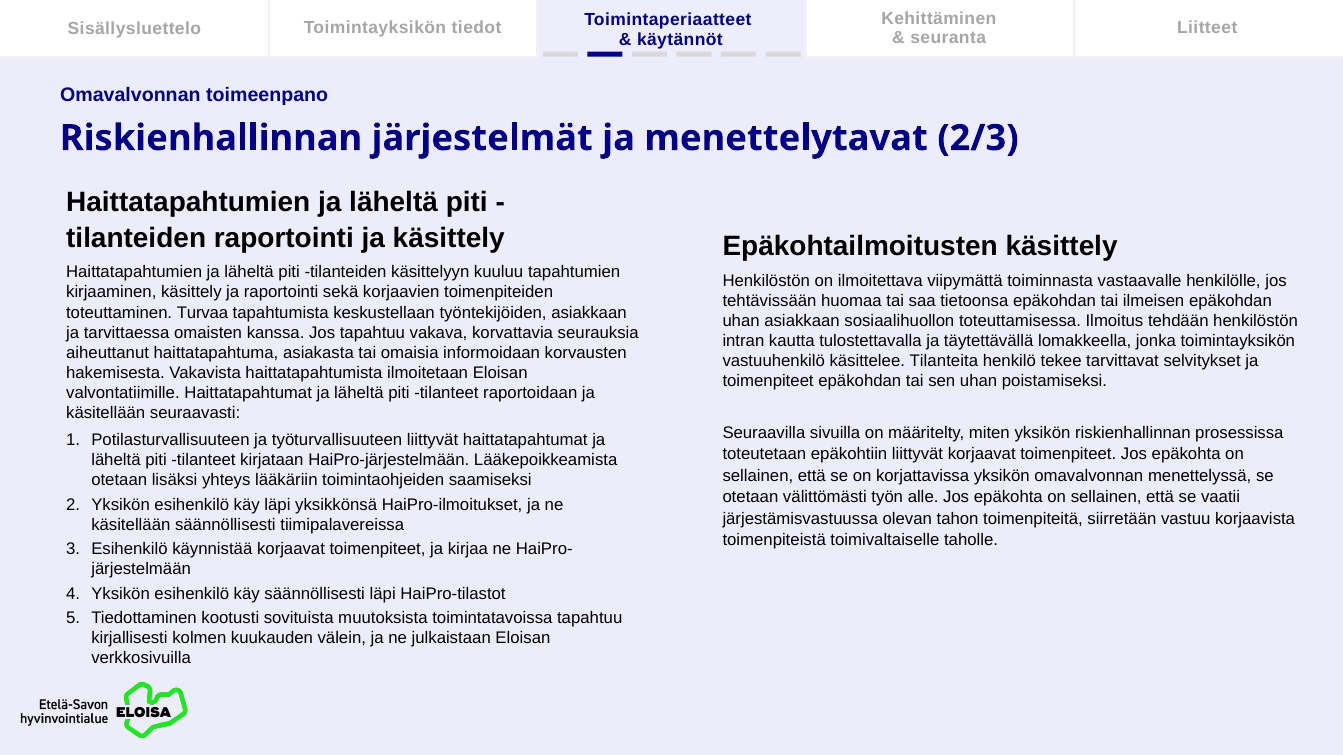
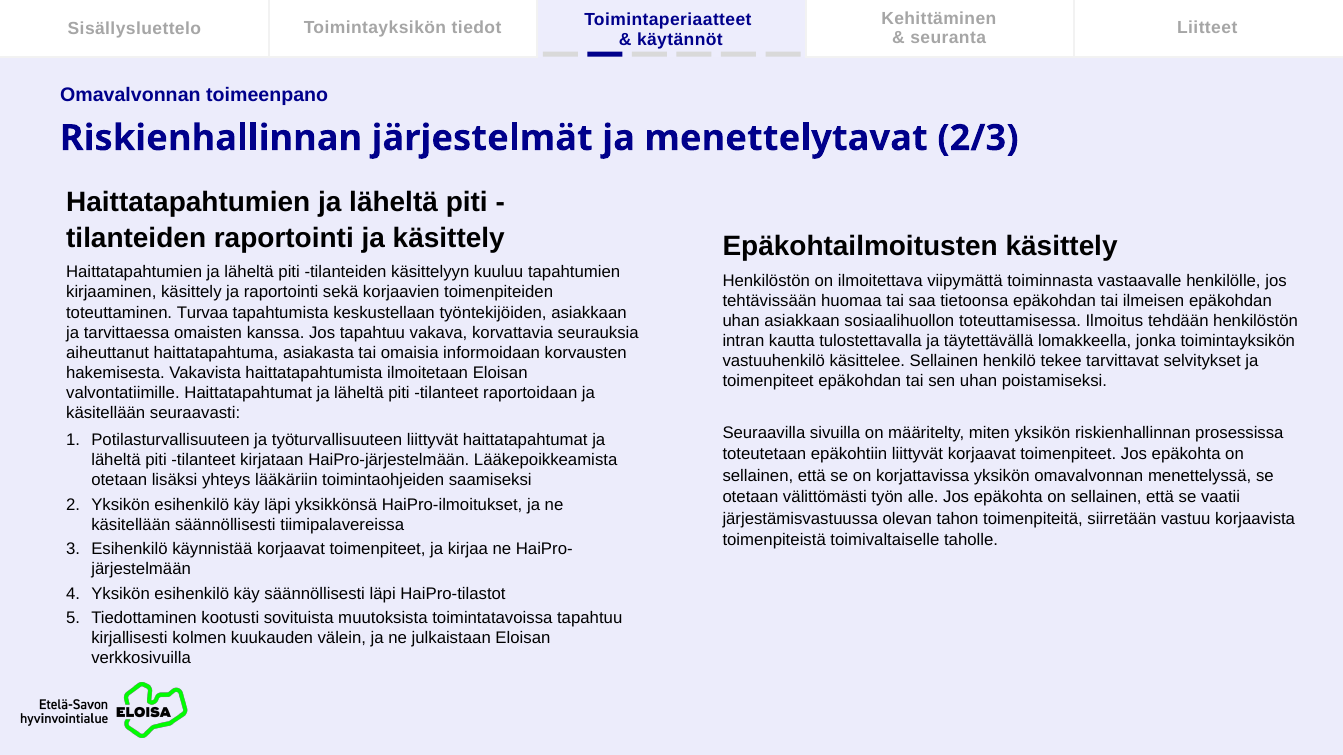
käsittelee Tilanteita: Tilanteita -> Sellainen (944, 361)
